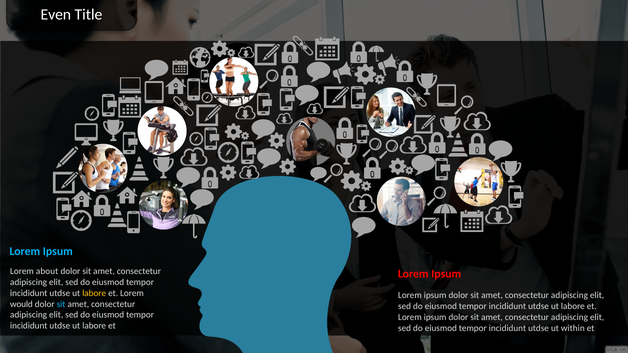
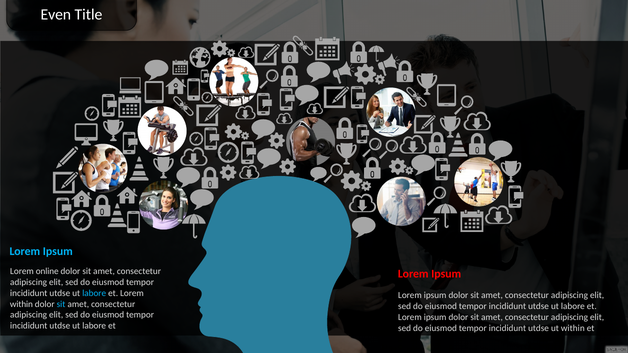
about: about -> online (47, 271)
labore colour: yellow -> light blue (94, 293)
would: would -> within (21, 304)
